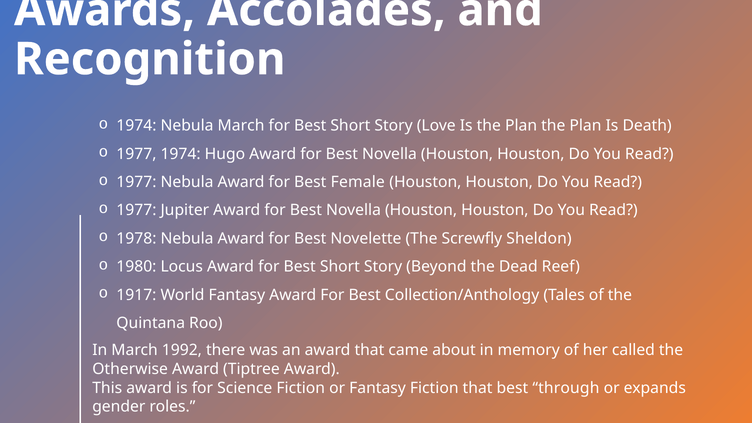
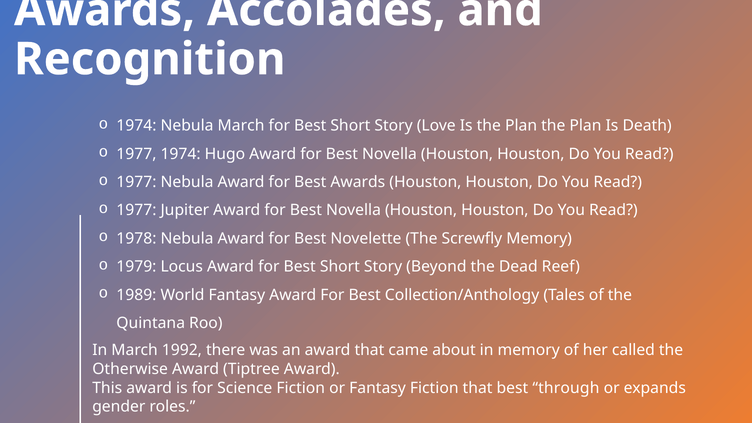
Best Female: Female -> Awards (358, 182)
Screwfly Sheldon: Sheldon -> Memory (539, 238)
1980: 1980 -> 1979 (136, 267)
1917: 1917 -> 1989 (136, 295)
